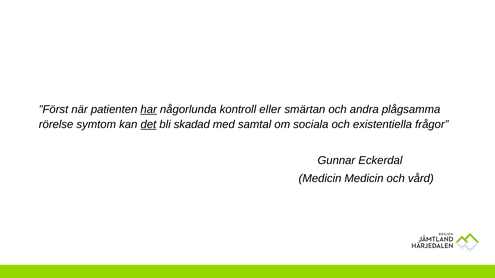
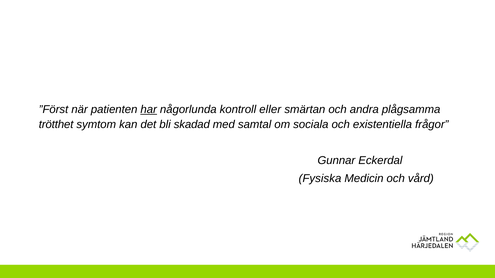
rörelse: rörelse -> trötthet (56, 125)
det underline: present -> none (148, 125)
Medicin: Medicin -> Fysiska (320, 179)
